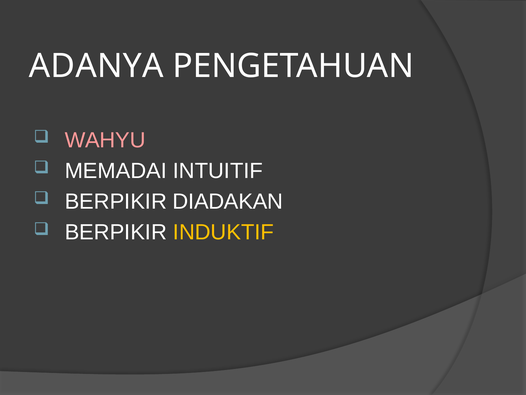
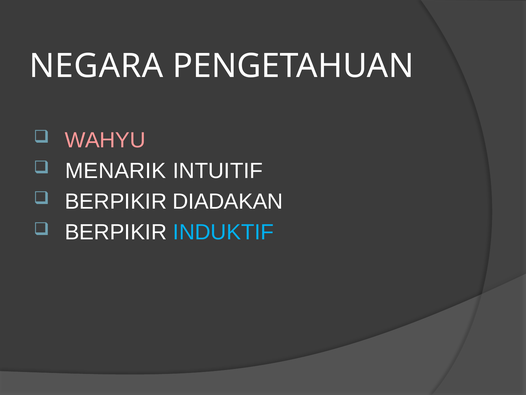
ADANYA: ADANYA -> NEGARA (96, 66)
MEMADAI: MEMADAI -> MENARIK (116, 171)
INDUKTIF colour: yellow -> light blue (223, 232)
